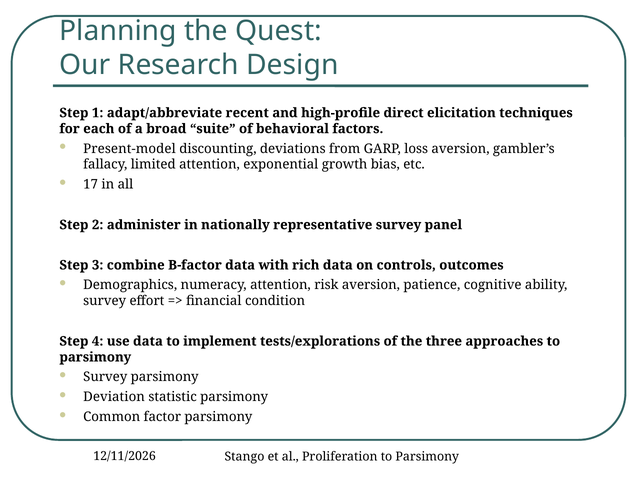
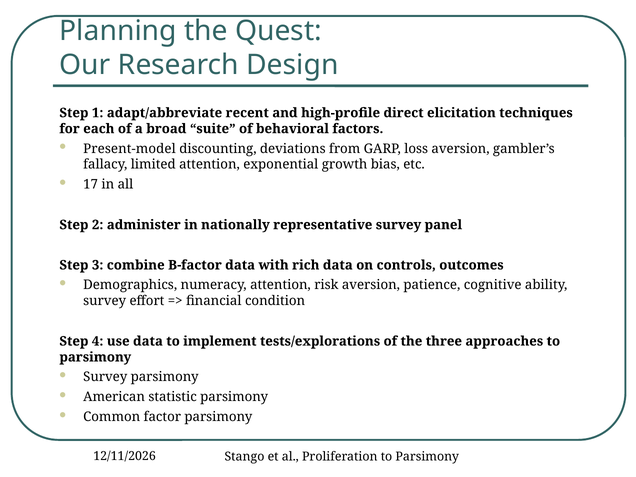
Deviation: Deviation -> American (114, 397)
